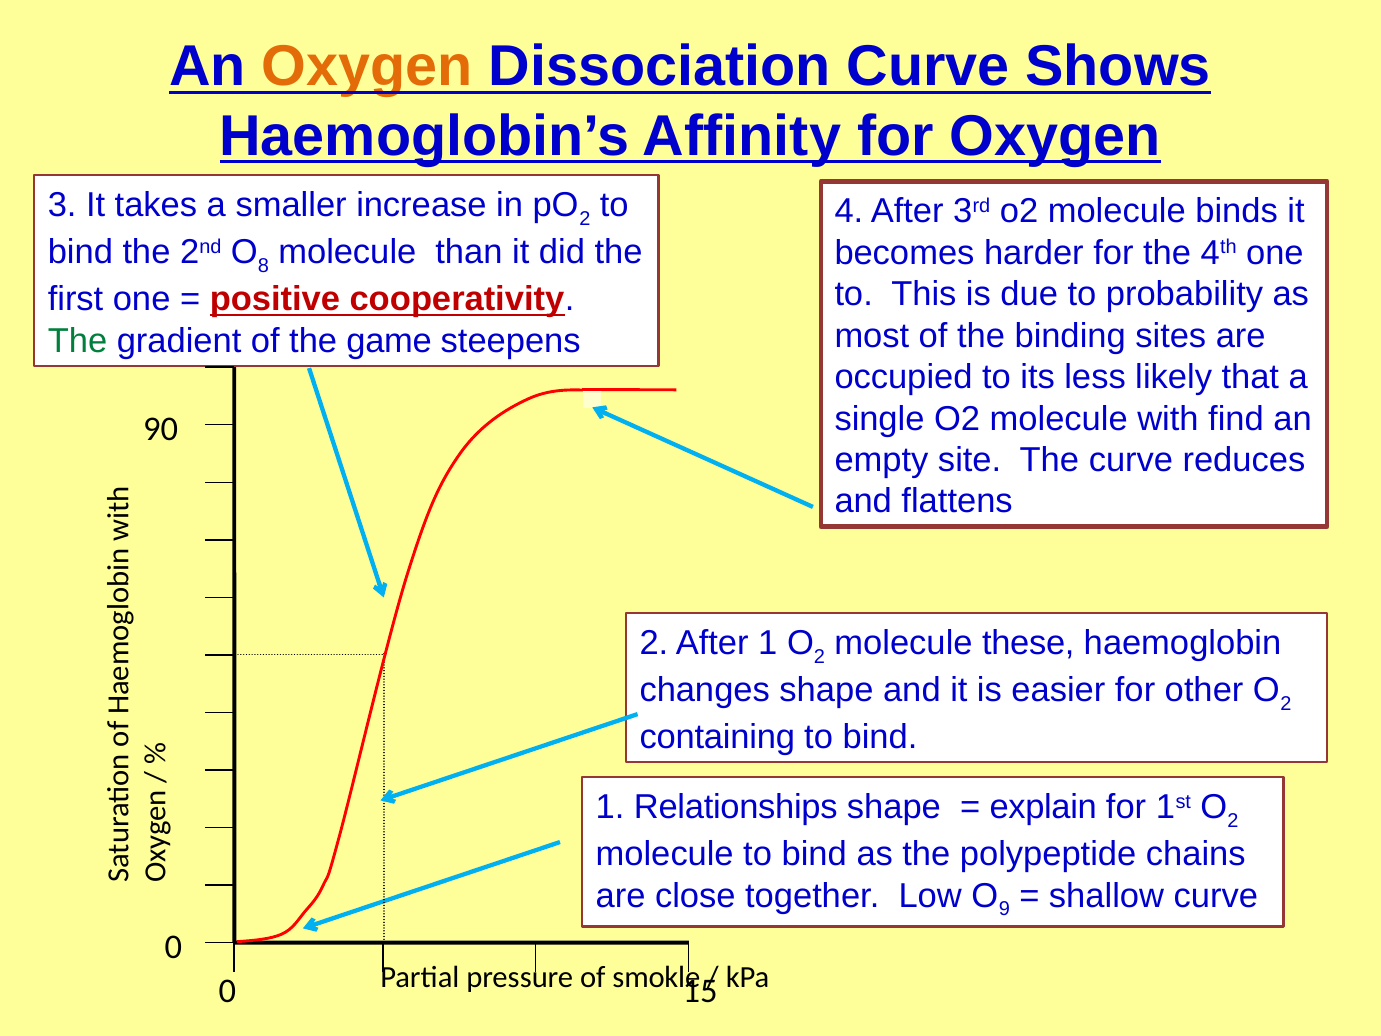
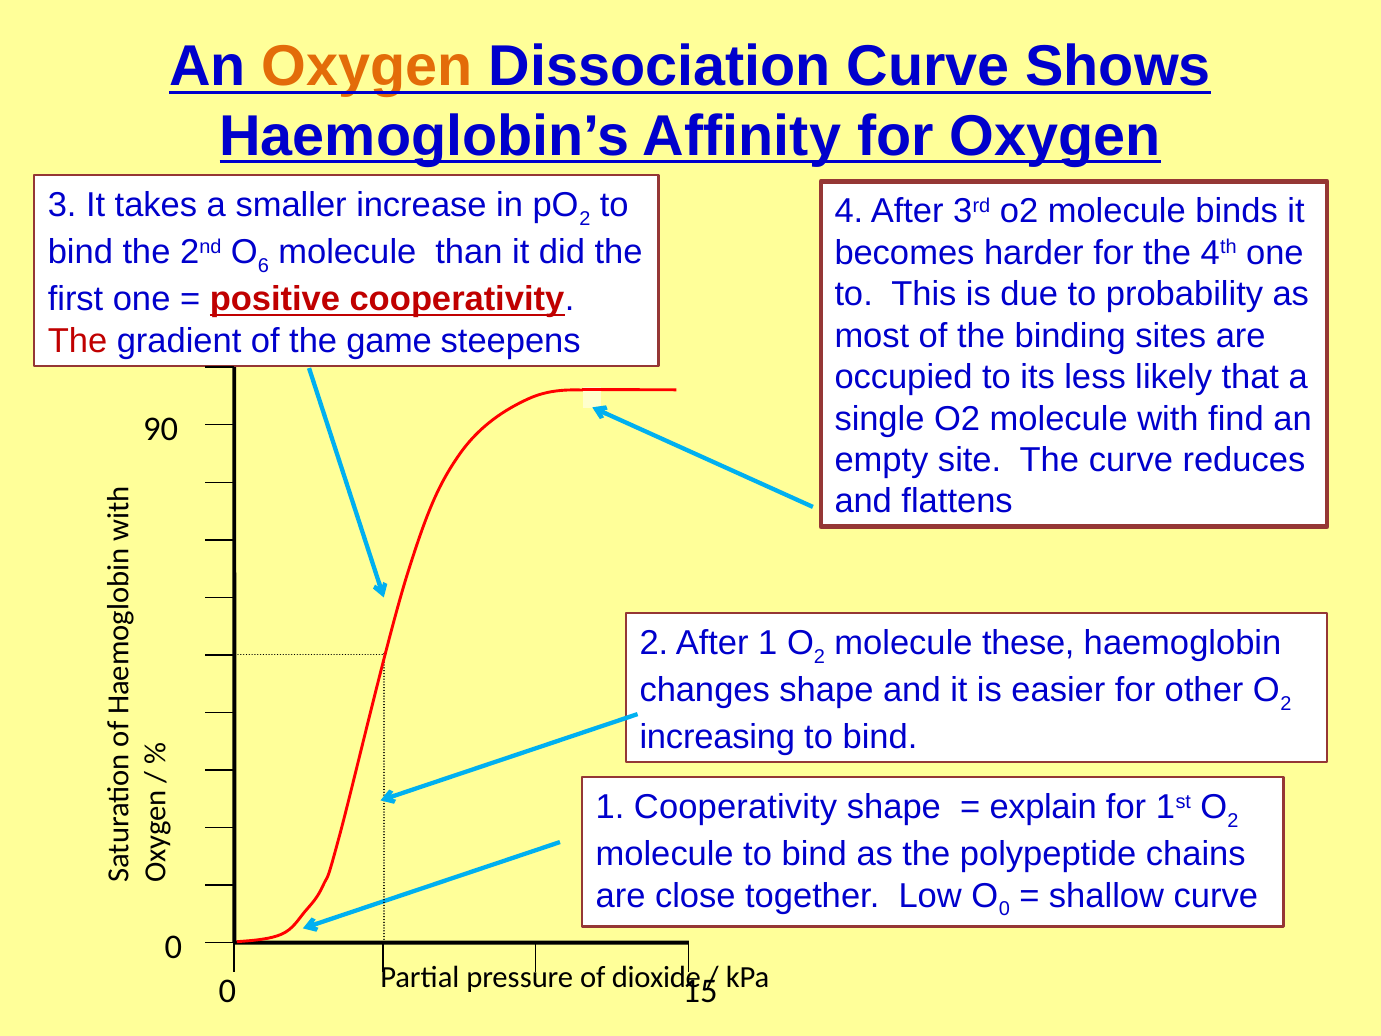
8: 8 -> 6 (263, 266)
The colour: green -> red (78, 341)
containing: containing -> increasing (717, 737)
1 Relationships: Relationships -> Cooperativity (736, 807)
9: 9 -> 0 (1004, 909)
smokle: smokle -> dioxide (656, 977)
